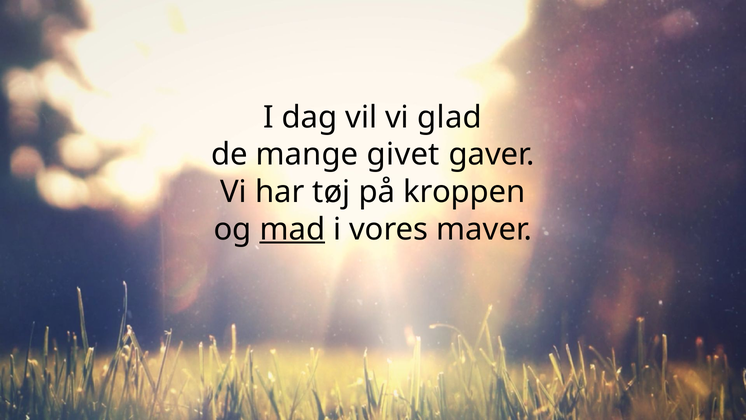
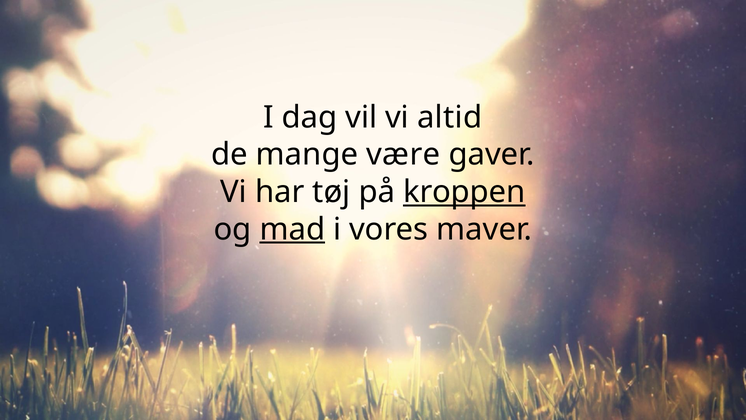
glad: glad -> altid (450, 117)
givet: givet -> være (403, 155)
kroppen underline: none -> present (464, 192)
